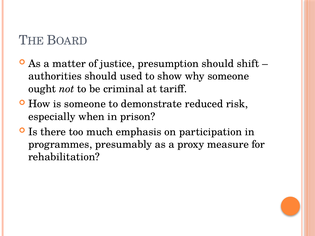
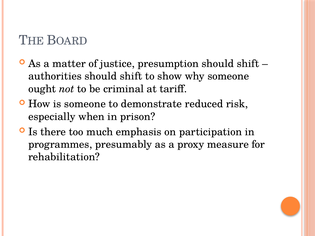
authorities should used: used -> shift (131, 76)
